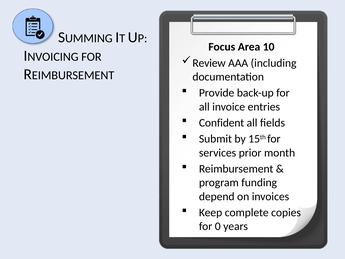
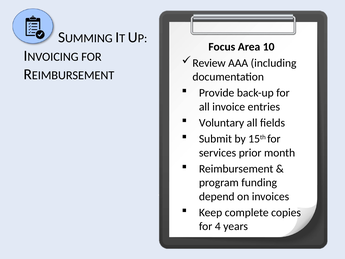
Confident: Confident -> Voluntary (222, 123)
0: 0 -> 4 (218, 226)
